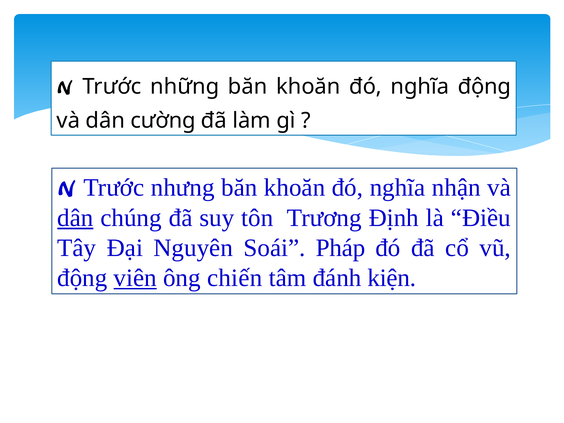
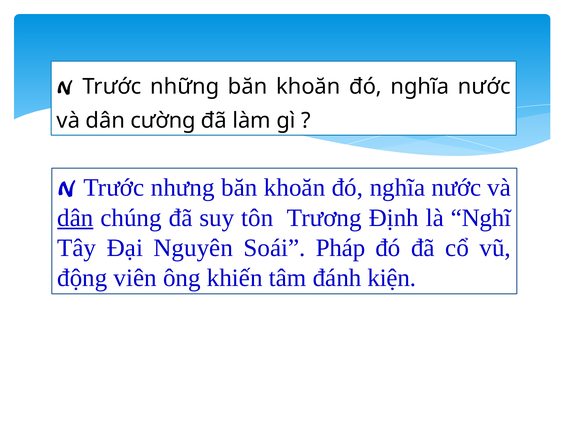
động: động -> nước (484, 86)
nhận: nhận -> nước (456, 188)
Điều: Điều -> Nghĩ (481, 218)
viên underline: present -> none (135, 278)
chiến: chiến -> khiến (235, 278)
